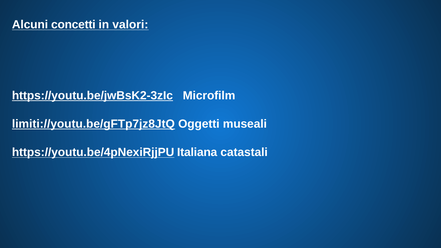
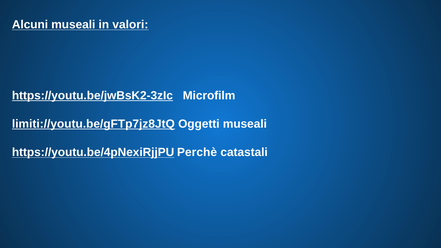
Alcuni concetti: concetti -> museali (73, 25)
Italiana: Italiana -> Perchè (197, 152)
